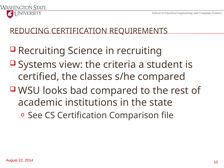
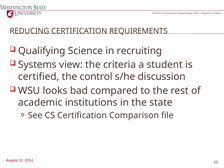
Recruiting: Recruiting -> Qualifying (42, 51)
classes: classes -> control (96, 77)
s/he compared: compared -> discussion (162, 77)
